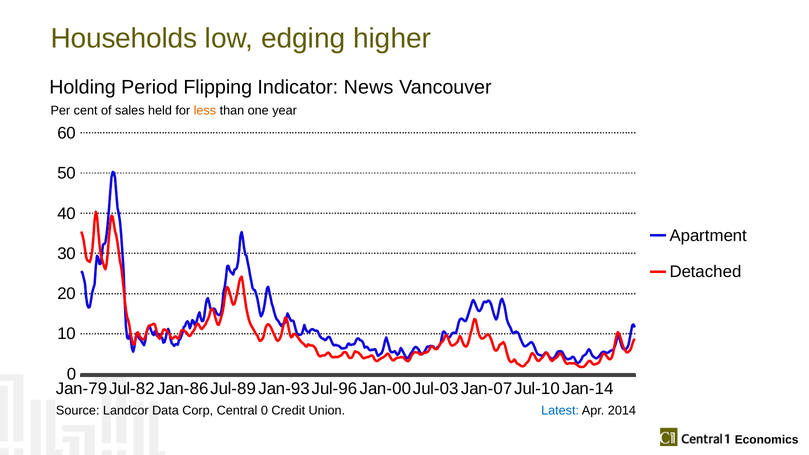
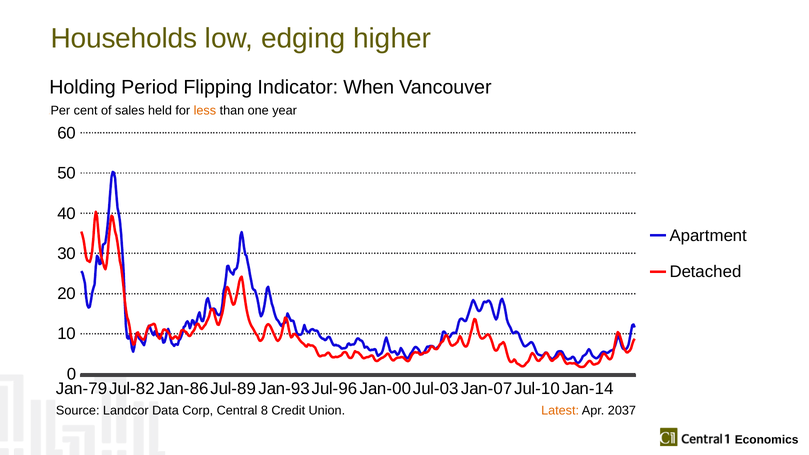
News: News -> When (369, 87)
Central 0: 0 -> 8 (264, 411)
Latest colour: blue -> orange (560, 411)
2014: 2014 -> 2037 (622, 411)
